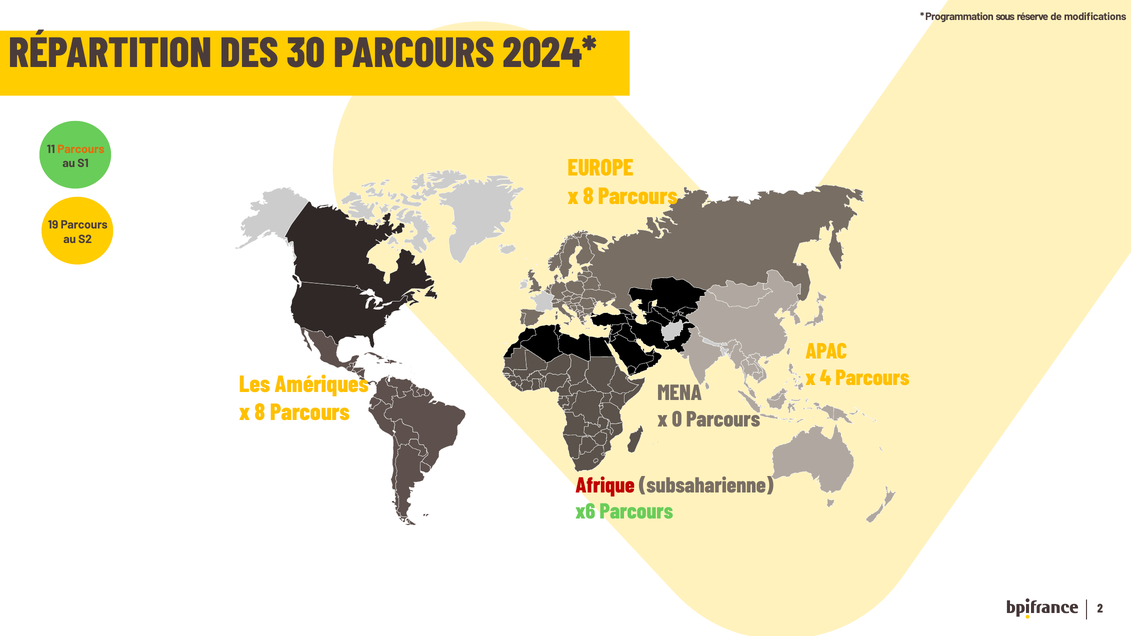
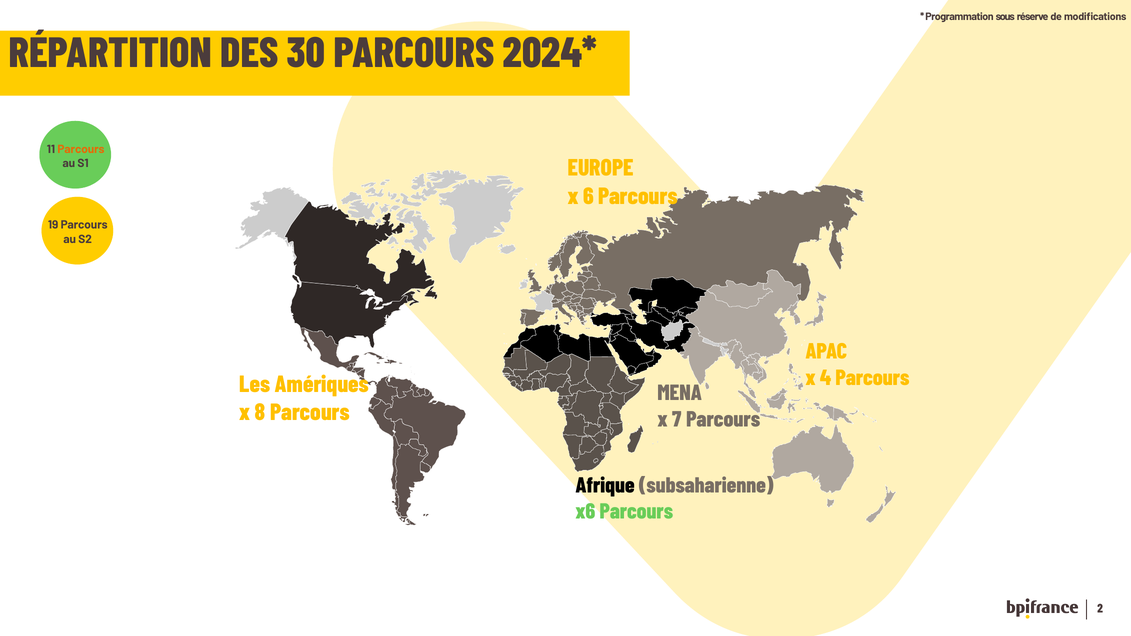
8: 8 -> 6 (589, 196)
0: 0 -> 7 (677, 420)
Afrique colour: red -> black (605, 486)
